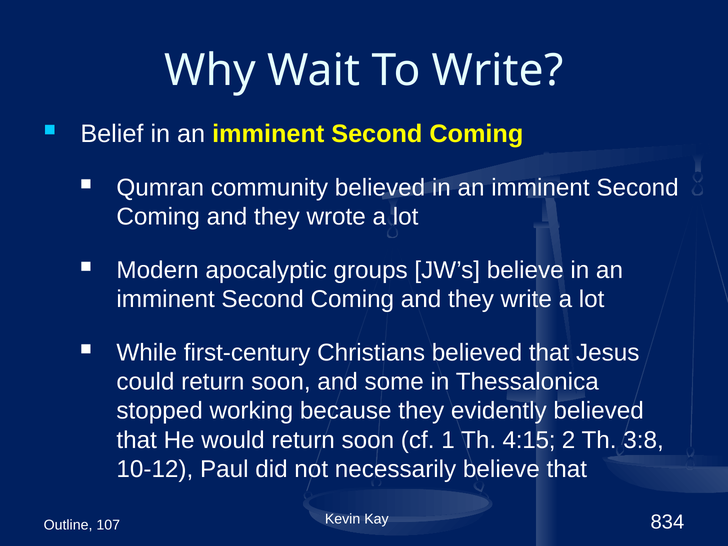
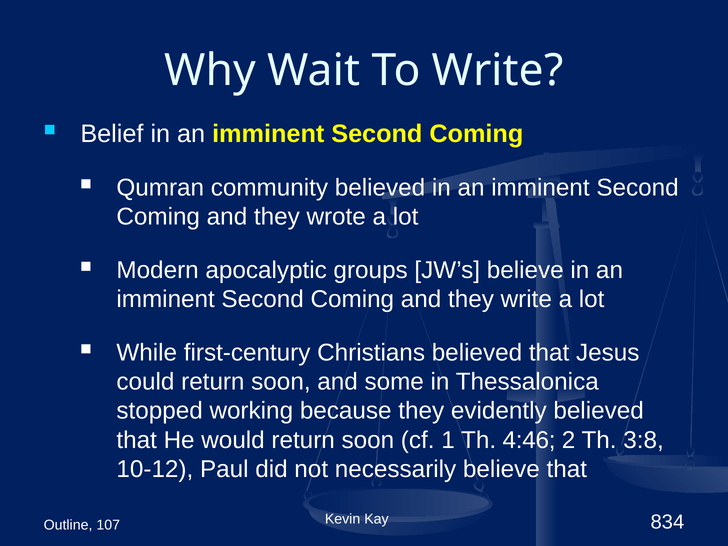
4:15: 4:15 -> 4:46 (529, 440)
